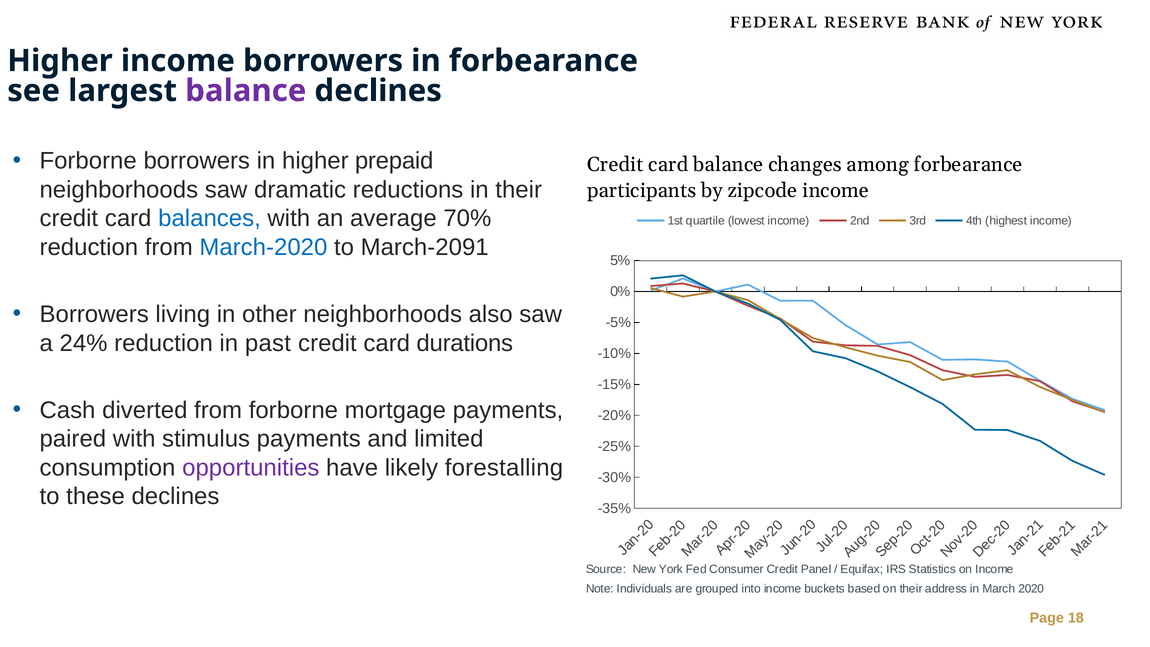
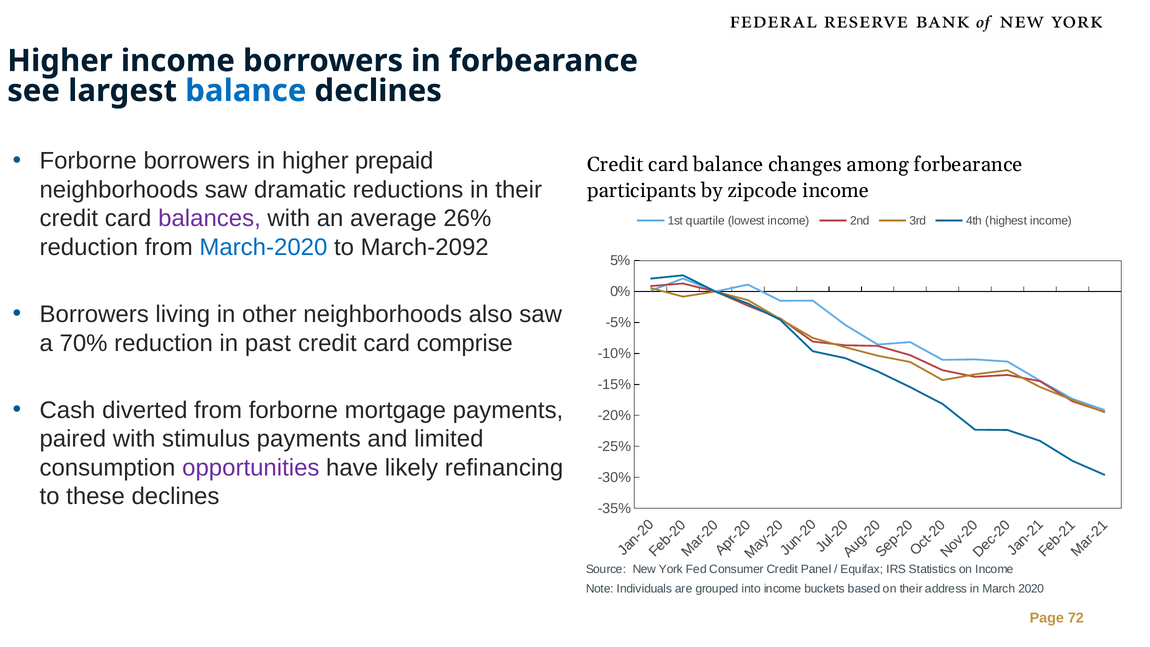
balance colour: purple -> blue (246, 91)
balances colour: blue -> purple (210, 218)
70%: 70% -> 26% (467, 218)
March-2091: March-2091 -> March-2092 (425, 247)
24%: 24% -> 70% (84, 343)
durations: durations -> comprise (465, 343)
forestalling: forestalling -> refinancing (504, 468)
18: 18 -> 72 (1076, 618)
